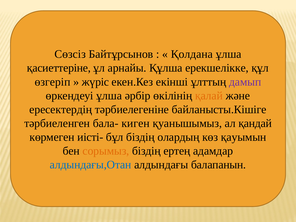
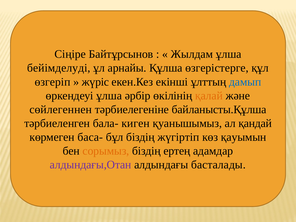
Сөзсіз: Сөзсіз -> Сіңіре (70, 54)
Қолдана: Қолдана -> Жылдам (192, 54)
қасиеттеріне: қасиеттеріне -> бейімделуді (59, 68)
ерекшелікке: ерекшелікке -> өзгерістерге (217, 68)
дамып colour: purple -> blue (245, 82)
ересектердің: ересектердің -> сөйлегеннен (61, 109)
байланысты.Кішіге: байланысты.Кішіге -> байланысты.Құлша (219, 109)
иісті-: иісті- -> баса- (90, 137)
олардың: олардың -> жүгіртіп (178, 137)
алдындағы,Отан colour: blue -> purple (91, 165)
балапанын: балапанын -> басталады (218, 165)
